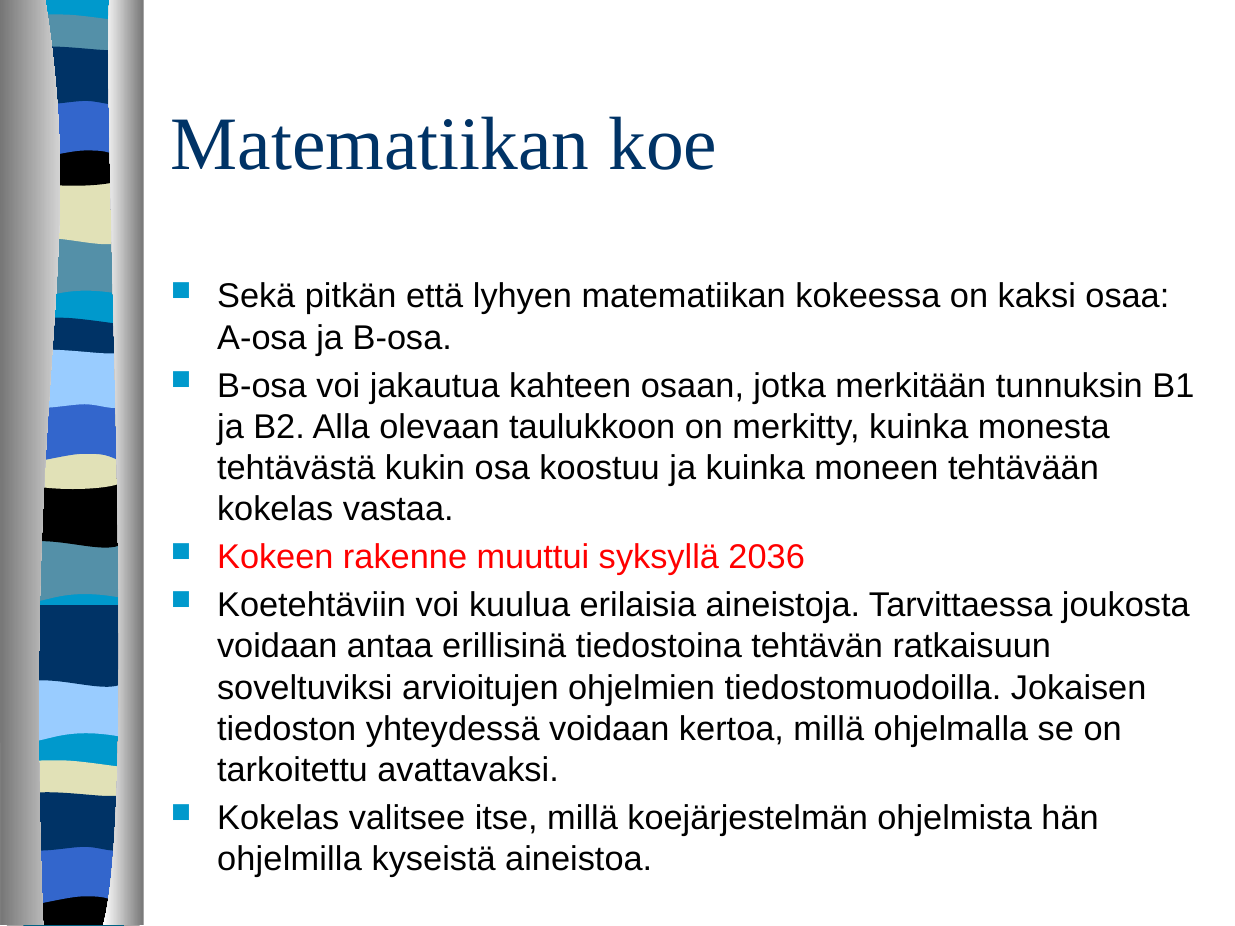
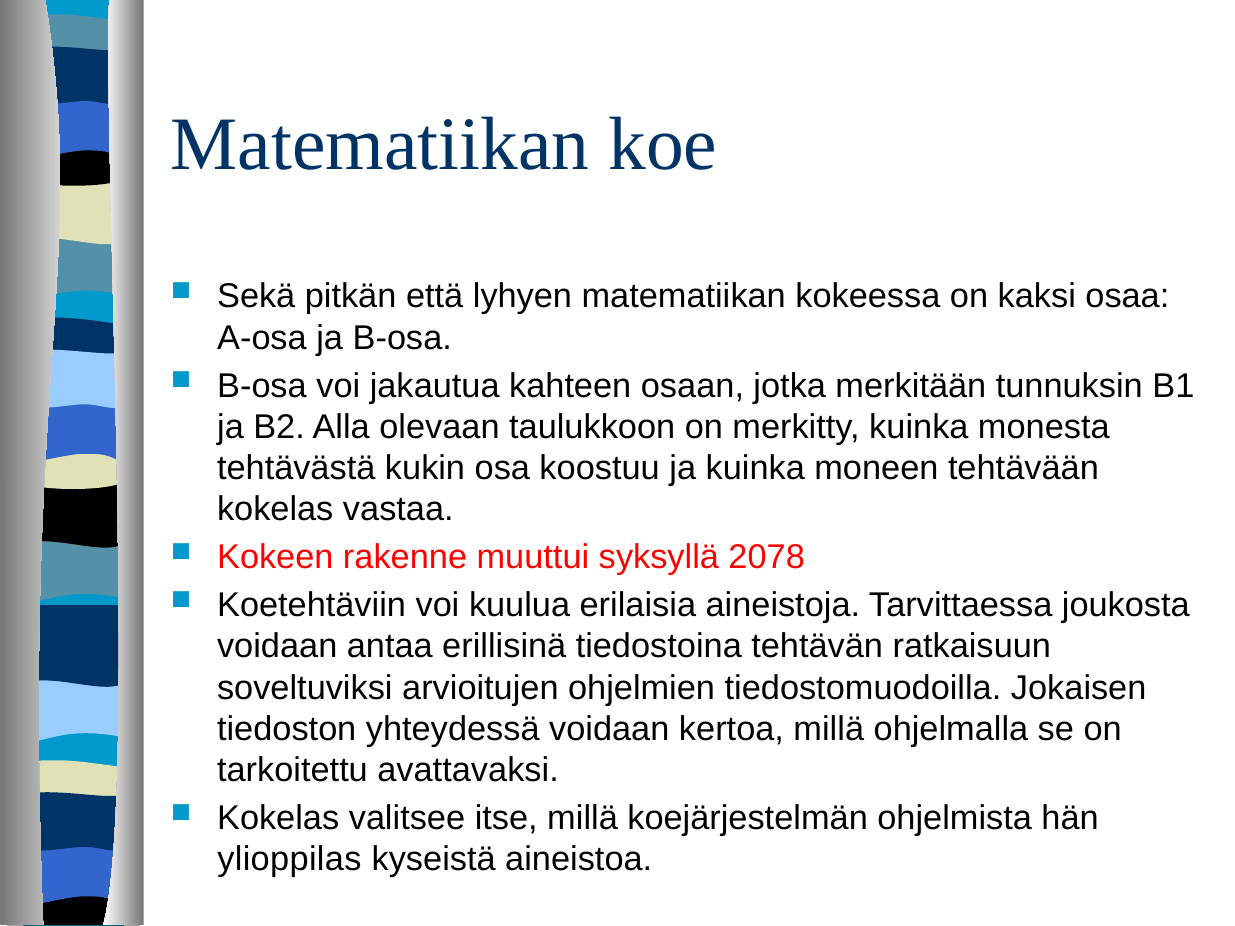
2036: 2036 -> 2078 (767, 558)
ohjelmilla: ohjelmilla -> ylioppilas (289, 860)
